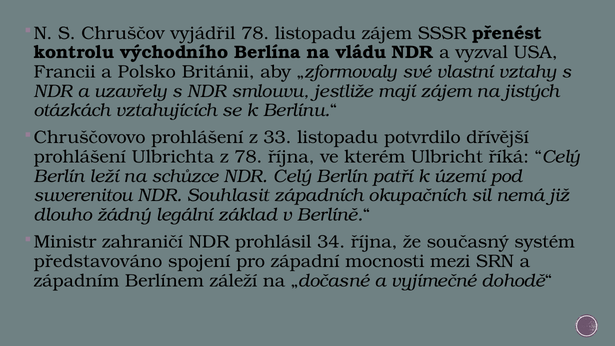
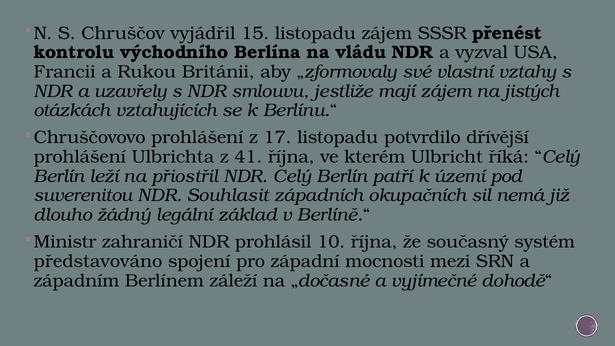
vyjádřil 78: 78 -> 15 (255, 33)
Polsko: Polsko -> Rukou (147, 72)
33: 33 -> 17 (277, 138)
z 78: 78 -> 41 (248, 157)
schůzce: schůzce -> přiostřil (185, 176)
34: 34 -> 10 (331, 242)
